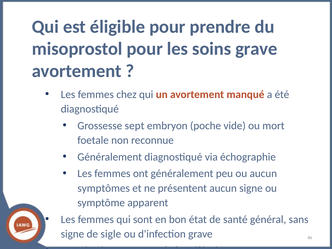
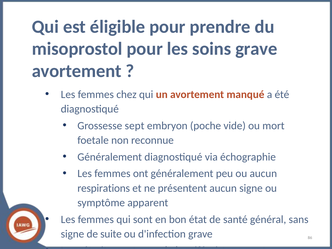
symptômes: symptômes -> respirations (104, 188)
sigle: sigle -> suite (111, 234)
